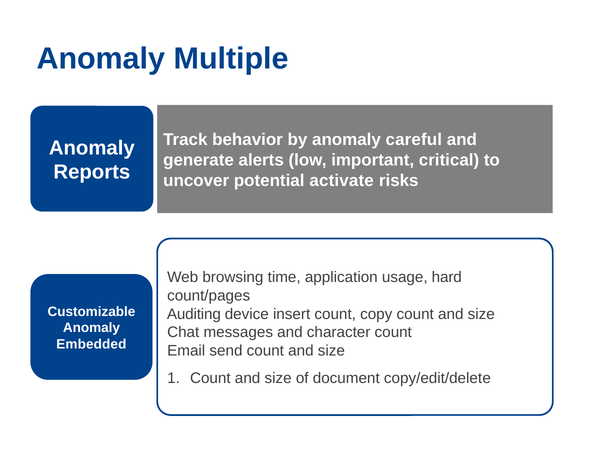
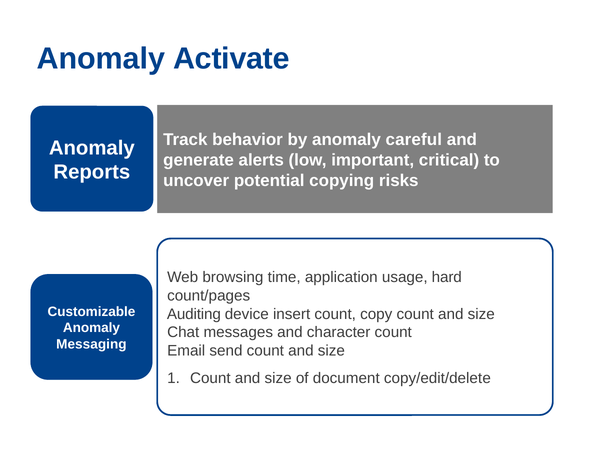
Multiple: Multiple -> Activate (231, 59)
activate: activate -> copying (342, 180)
Embedded: Embedded -> Messaging (91, 344)
